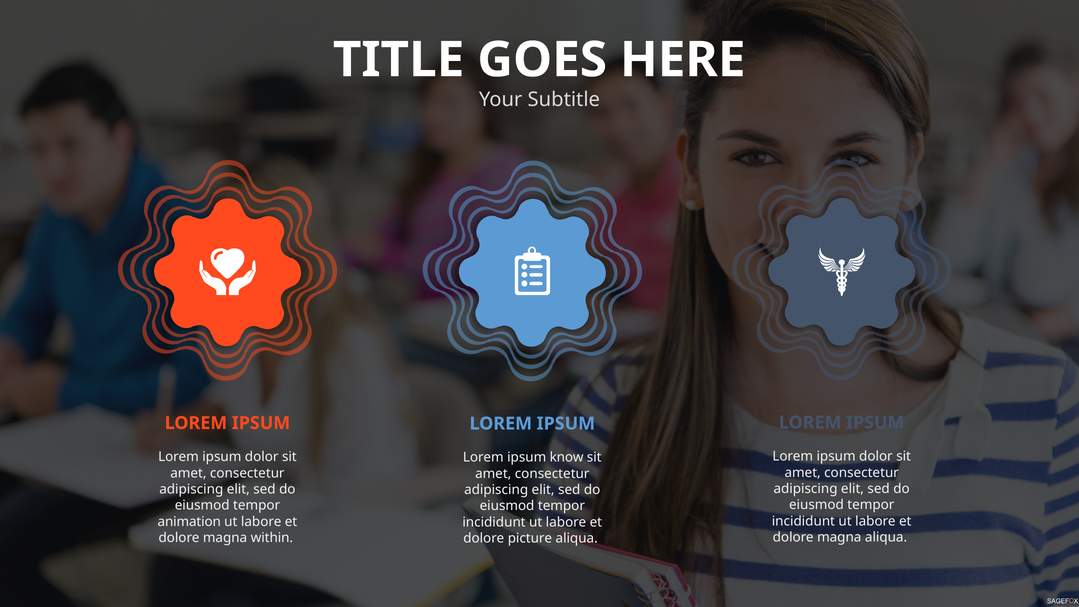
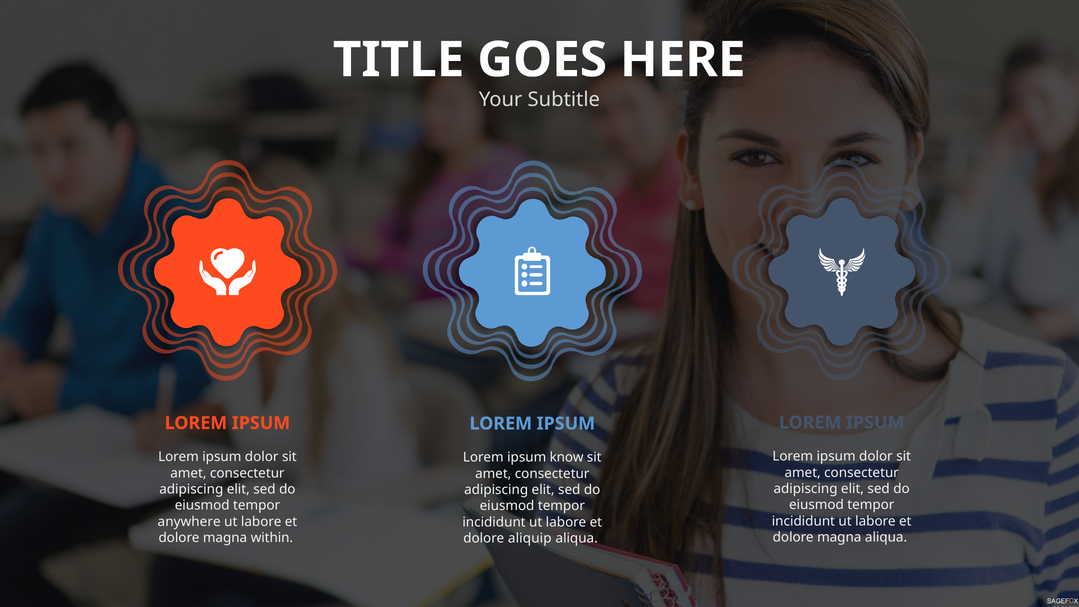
animation: animation -> anywhere (189, 522)
picture: picture -> aliquip (530, 538)
